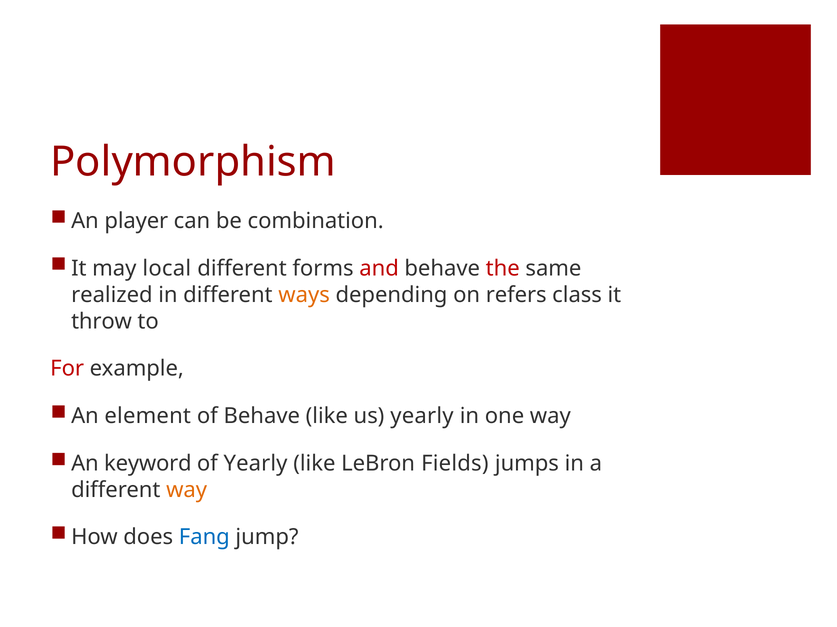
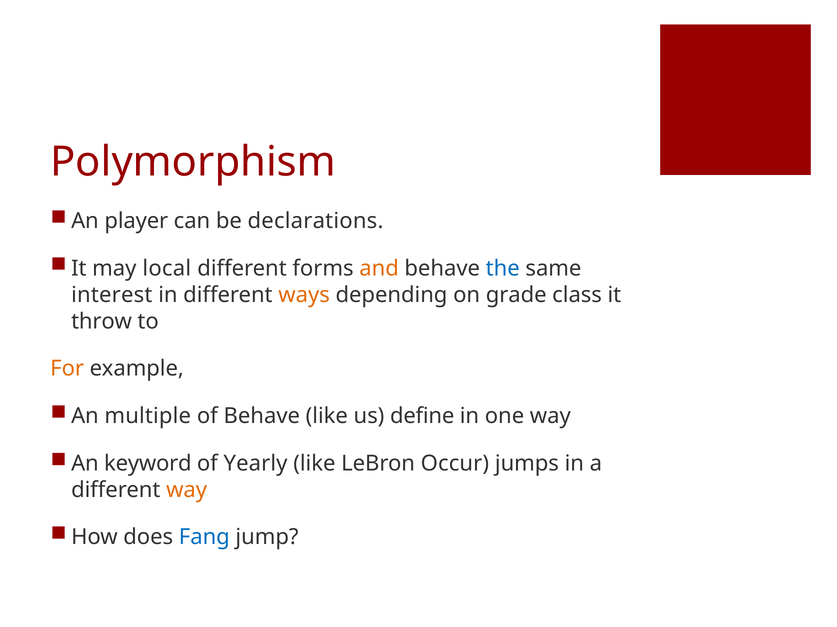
combination: combination -> declarations (316, 221)
and colour: red -> orange (379, 269)
the colour: red -> blue (503, 269)
realized: realized -> interest (112, 295)
refers: refers -> grade (516, 295)
For colour: red -> orange (67, 369)
element: element -> multiple (148, 416)
us yearly: yearly -> define (422, 416)
Fields: Fields -> Occur (455, 464)
